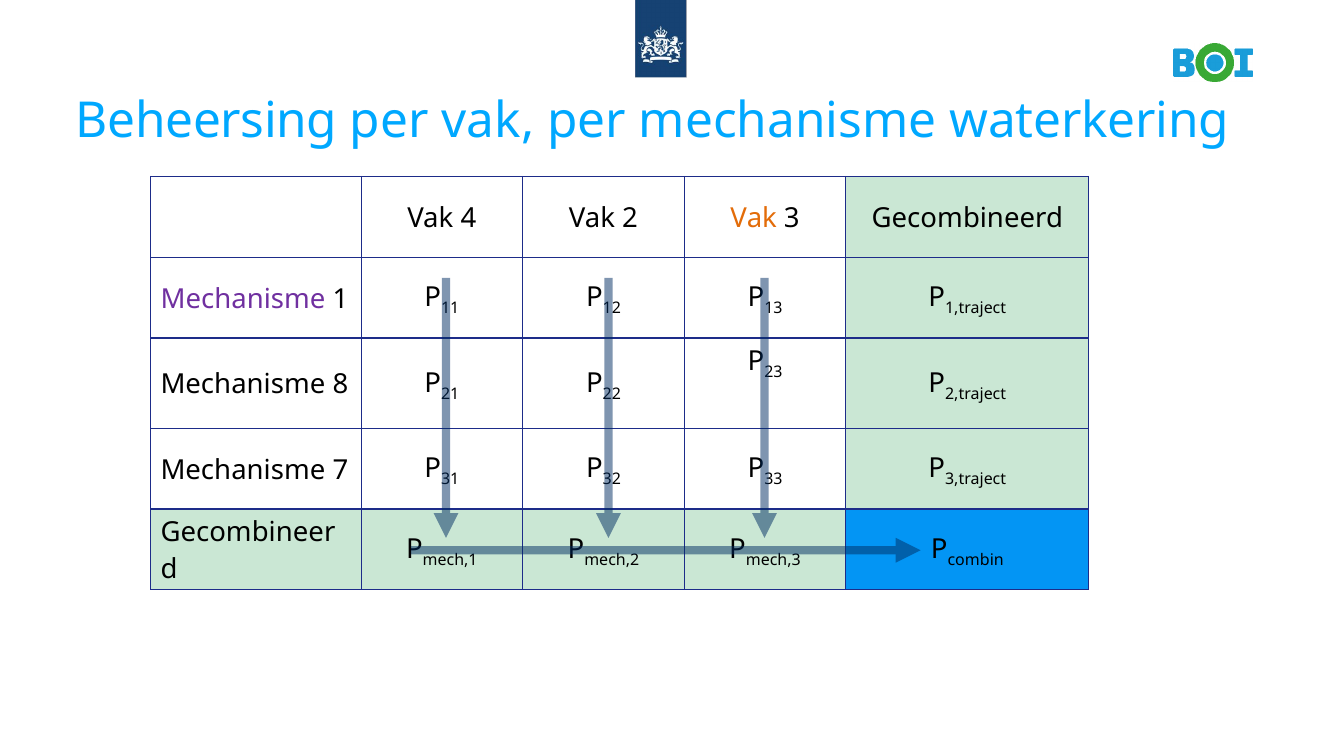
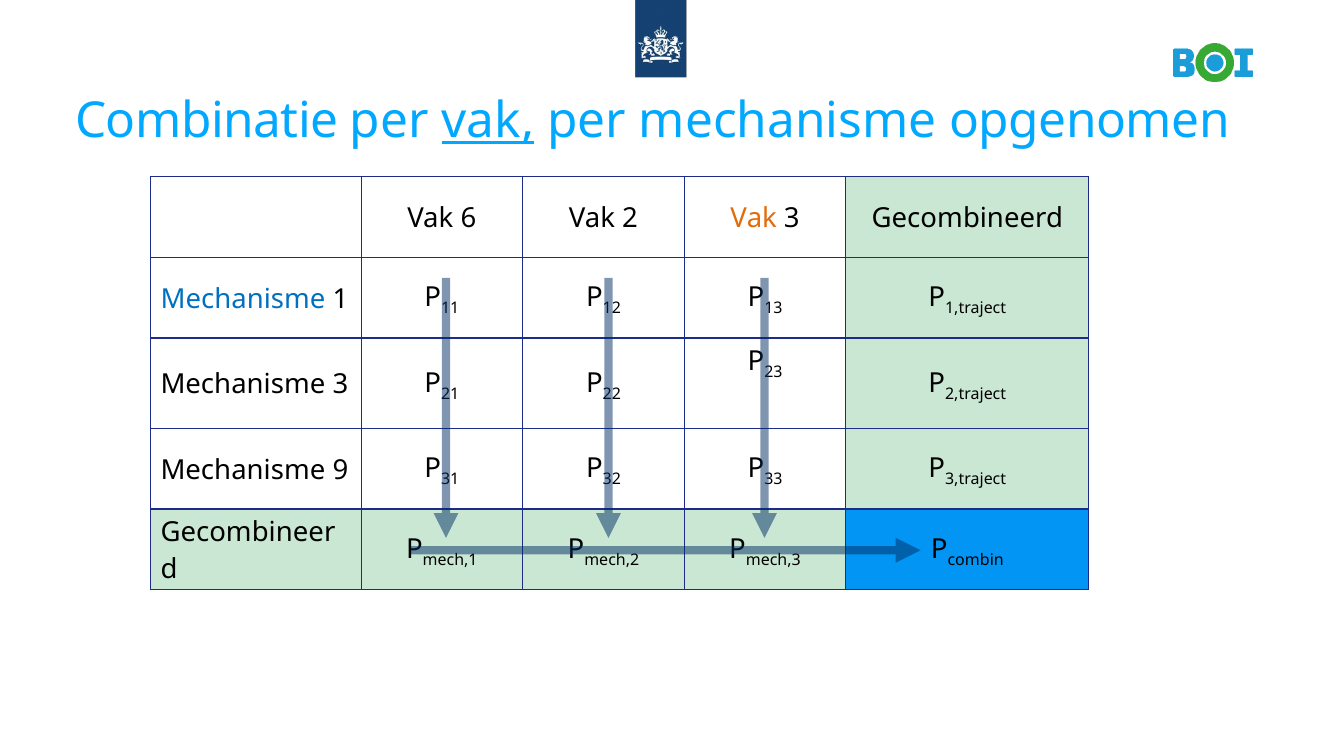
Beheersing: Beheersing -> Combinatie (207, 122)
vak underline: none -> present (488, 122)
waterkering: waterkering -> opgenomen (1090, 122)
4: 4 -> 6 (468, 219)
Mechanisme colour: purple -> blue (243, 299)
Mechanisme 8: 8 -> 3 (340, 385)
7: 7 -> 9 (340, 470)
